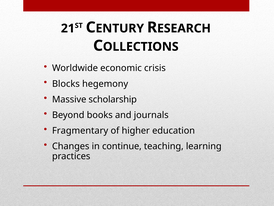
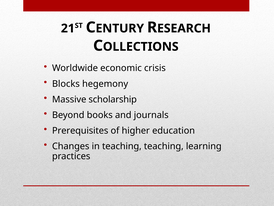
Fragmentary: Fragmentary -> Prerequisites (80, 130)
in continue: continue -> teaching (122, 146)
